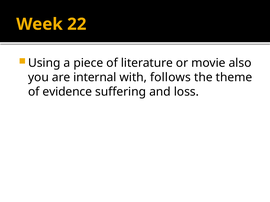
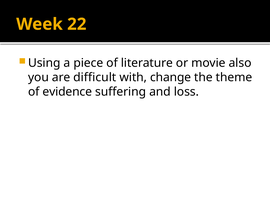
internal: internal -> difficult (95, 78)
follows: follows -> change (171, 78)
